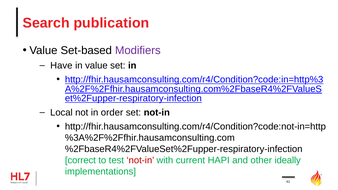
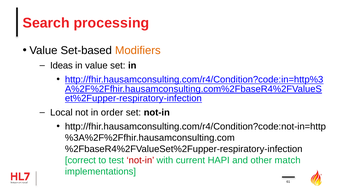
publication: publication -> processing (111, 23)
Modifiers colour: purple -> orange (138, 50)
Have: Have -> Ideas (61, 66)
ideally: ideally -> match (288, 160)
